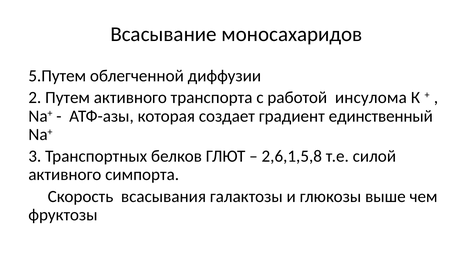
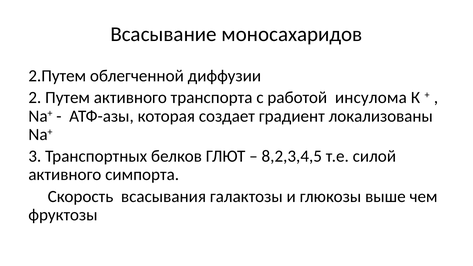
5.Путем: 5.Путем -> 2.Путем (57, 76)
единственный: единственный -> локализованы (381, 116)
2,6,1,5,8: 2,6,1,5,8 -> 8,2,3,4,5 (292, 156)
